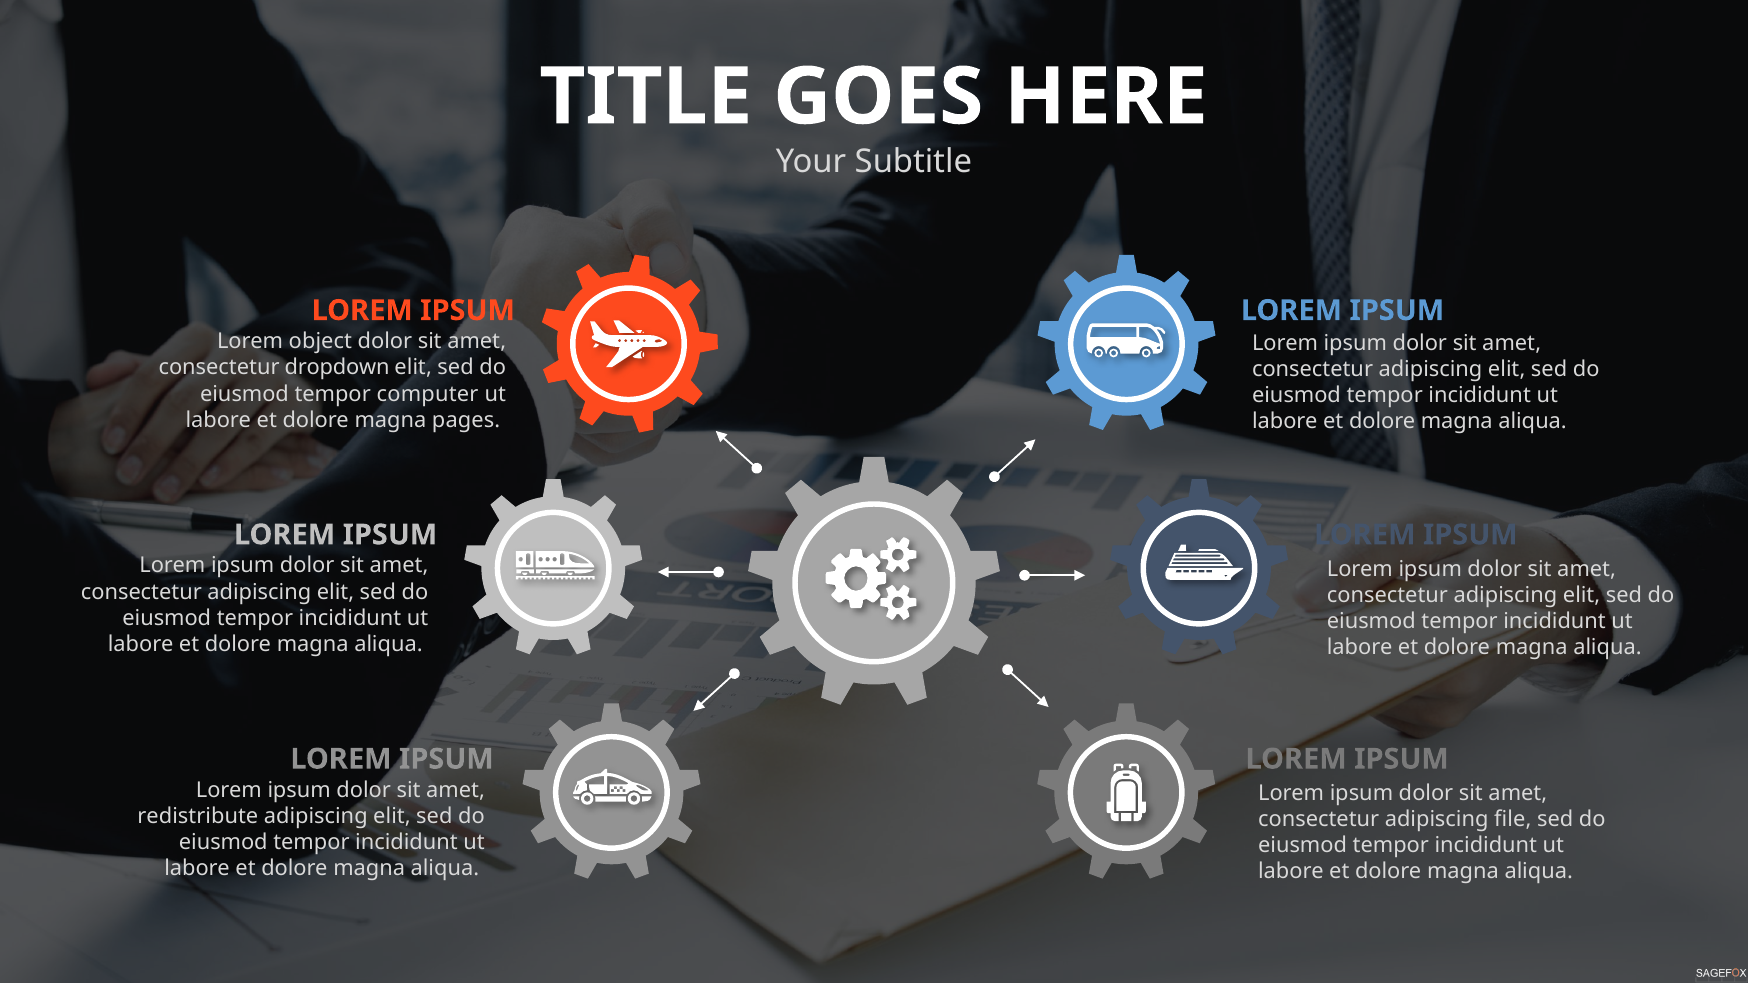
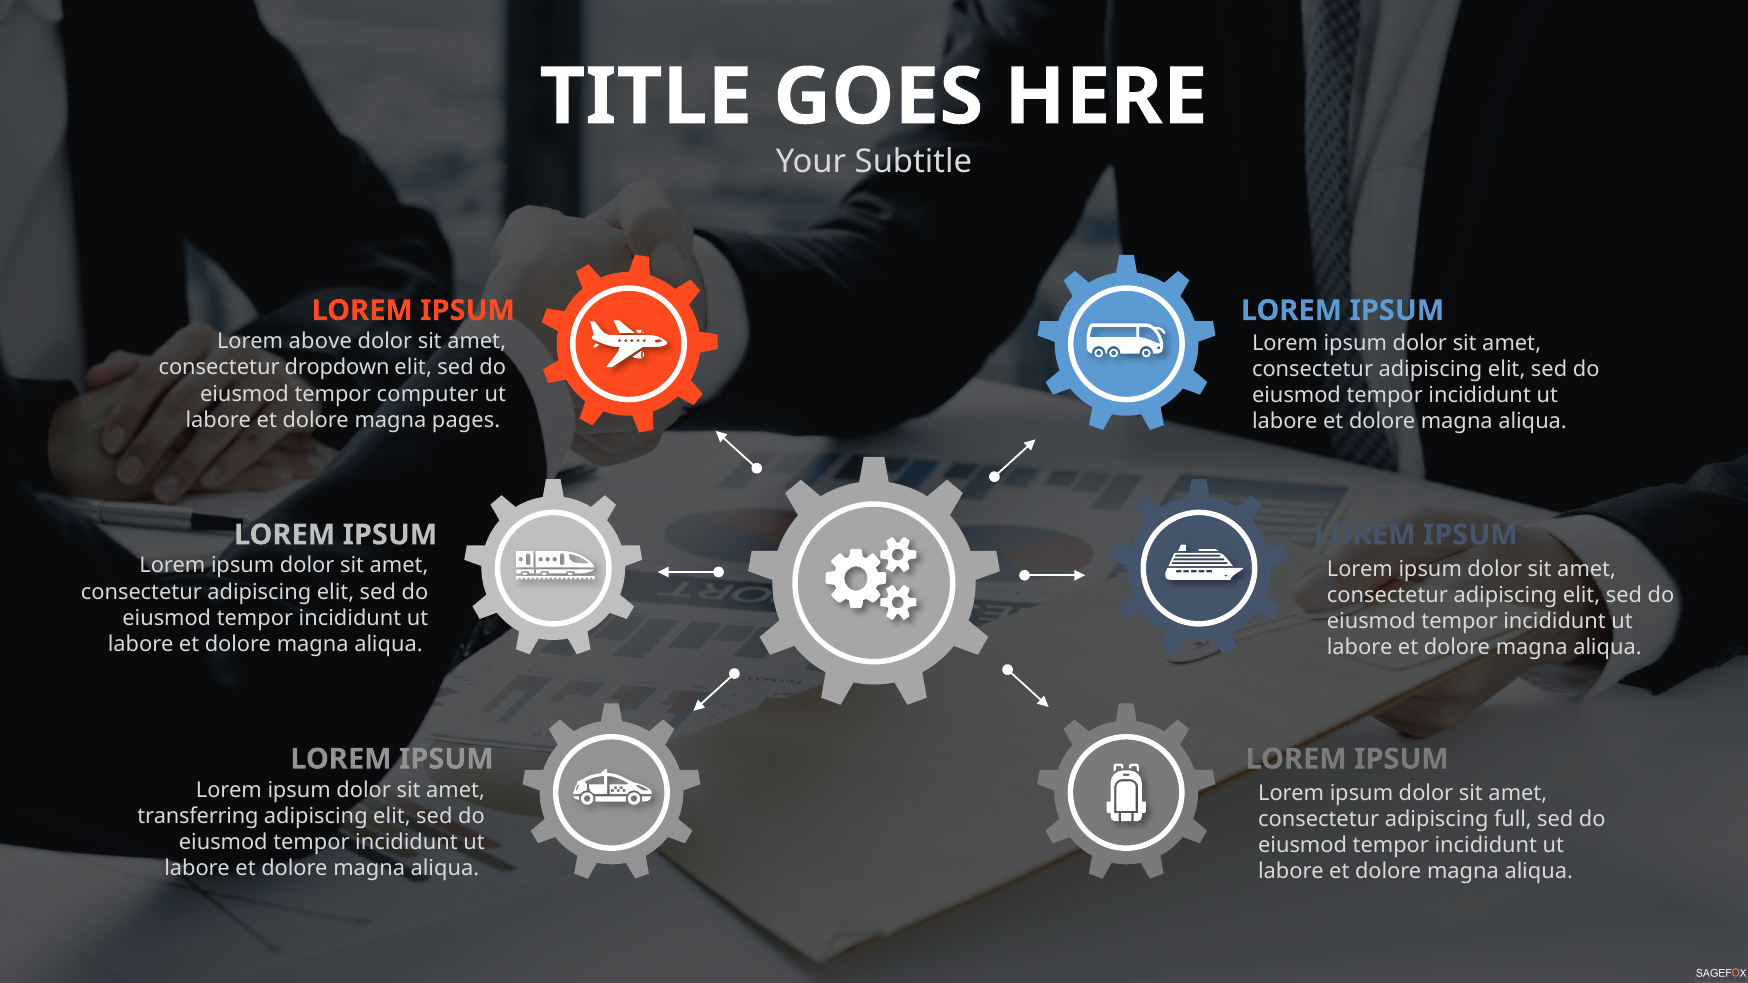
object: object -> above (320, 341)
redistribute: redistribute -> transferring (198, 816)
file: file -> full (1513, 820)
